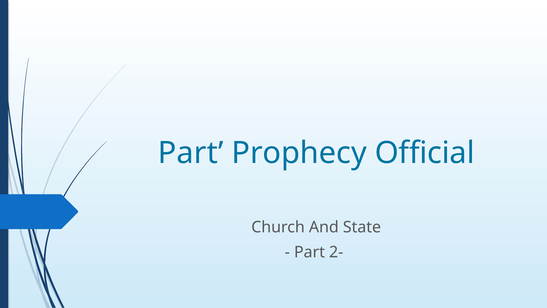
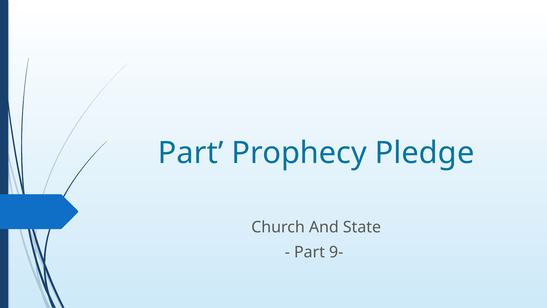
Official: Official -> Pledge (425, 153)
2-: 2- -> 9- (336, 252)
